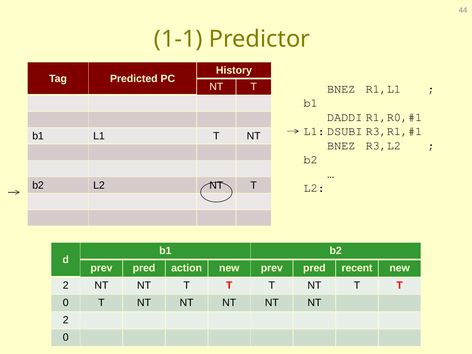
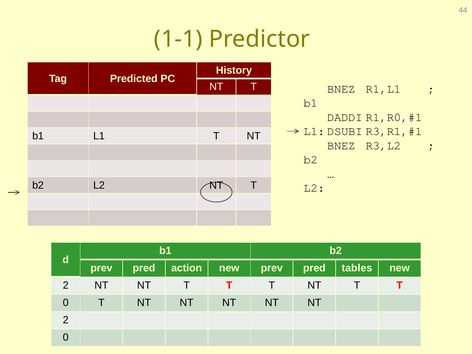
recent: recent -> tables (357, 268)
